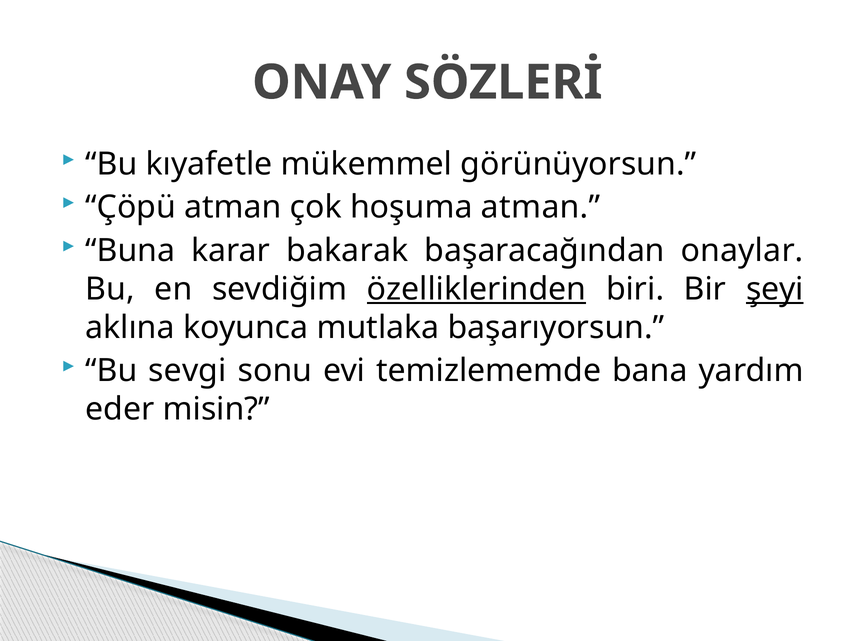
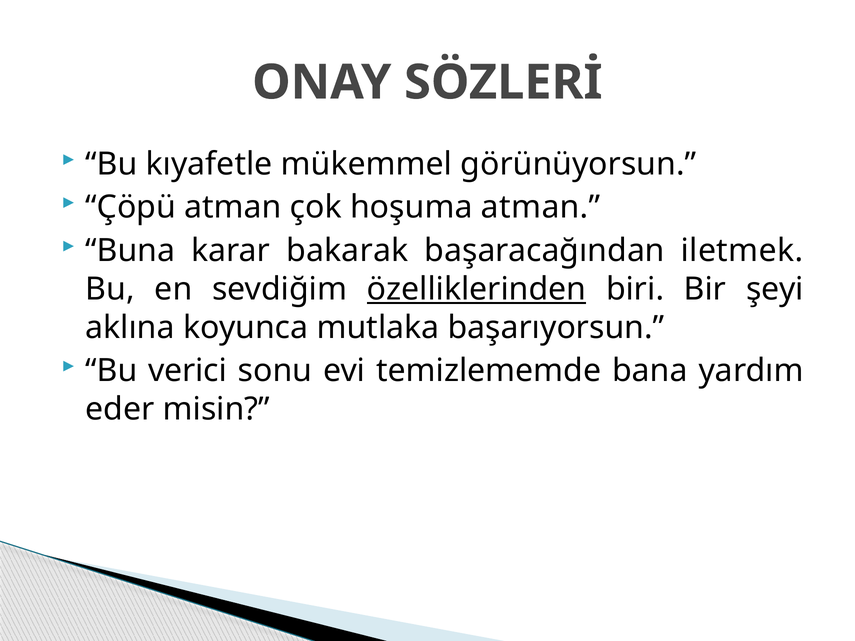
onaylar: onaylar -> iletmek (742, 251)
şeyi underline: present -> none (775, 289)
sevgi: sevgi -> verici (188, 371)
